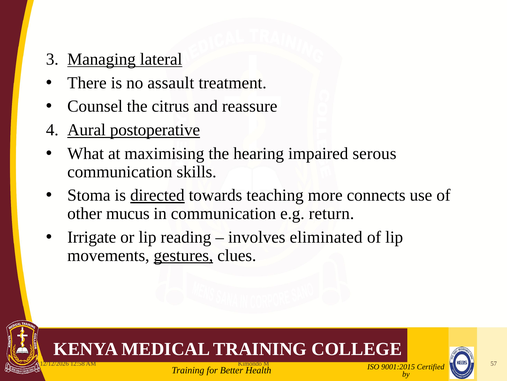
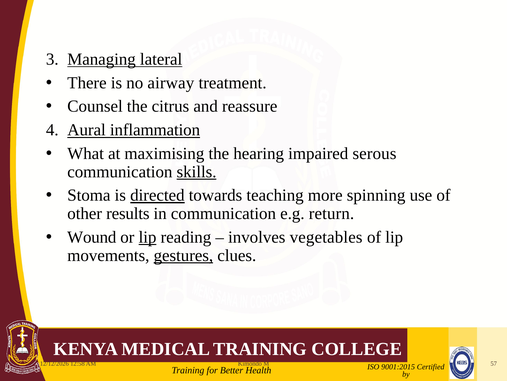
assault: assault -> airway (171, 83)
postoperative: postoperative -> inflammation (155, 130)
skills underline: none -> present (197, 171)
connects: connects -> spinning (376, 195)
mucus: mucus -> results (128, 213)
Irrigate: Irrigate -> Wound (92, 237)
lip underline: none -> present (147, 237)
eliminated: eliminated -> vegetables (326, 237)
